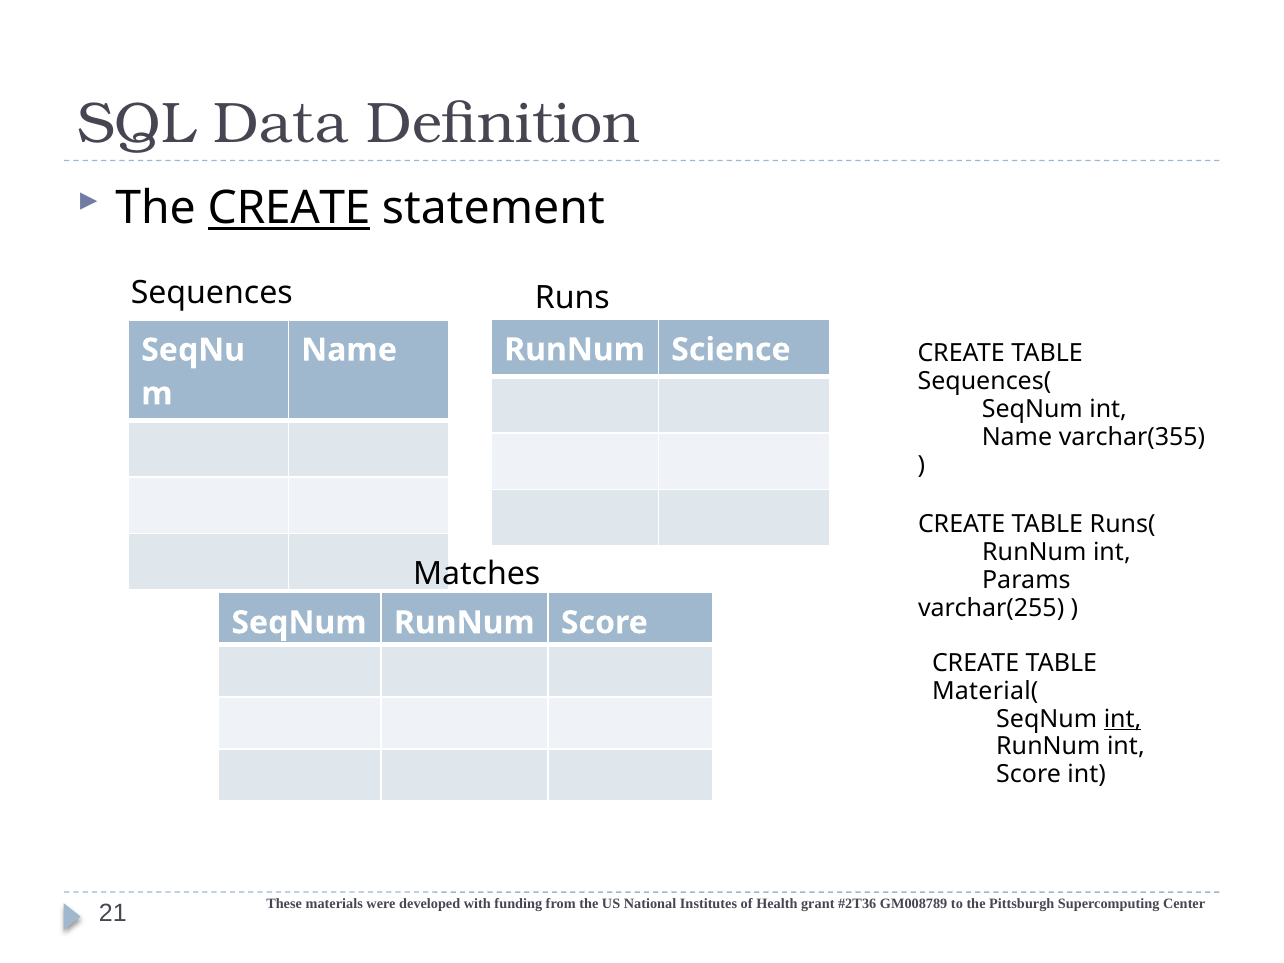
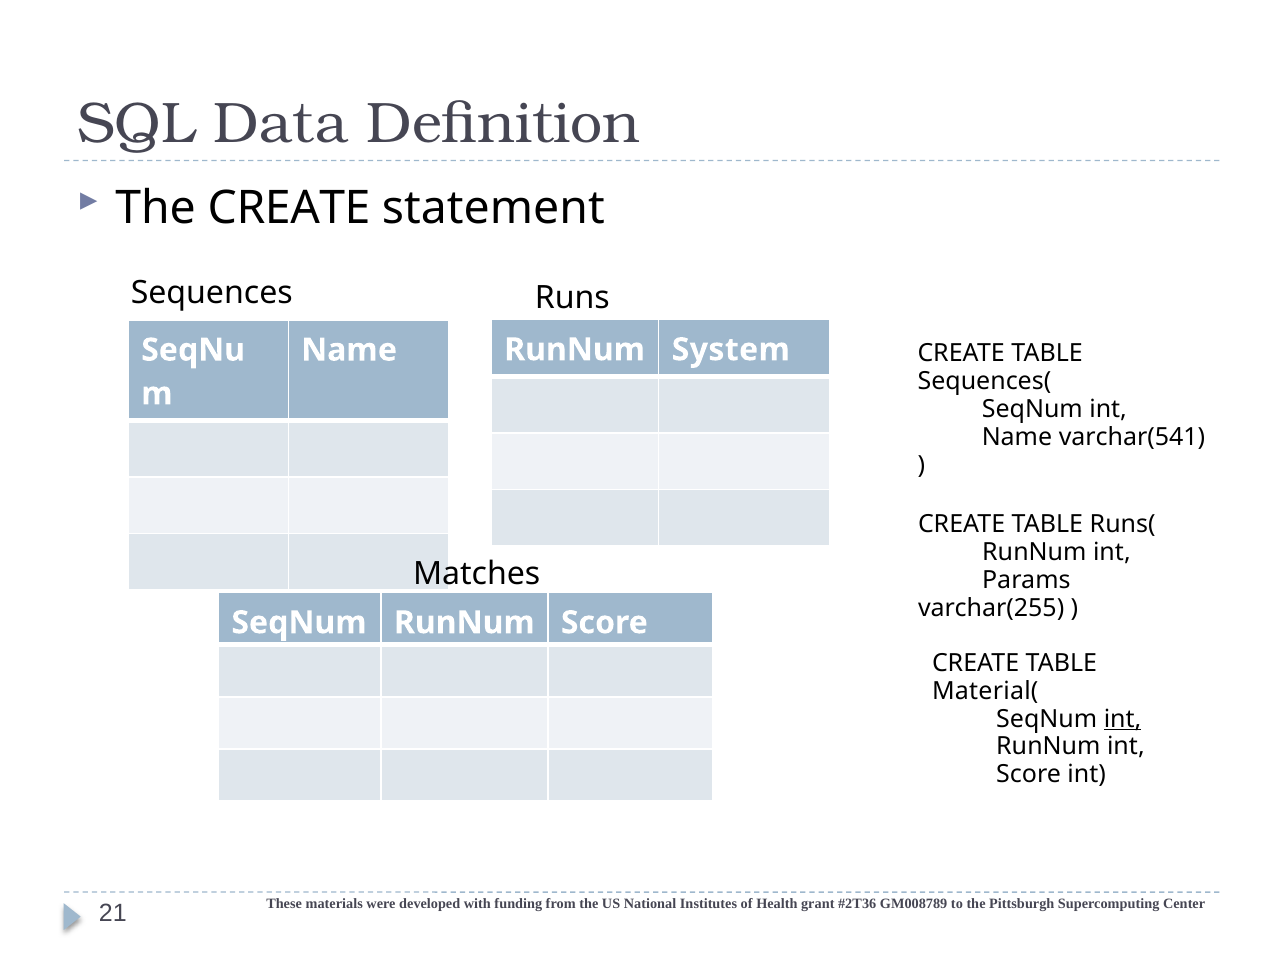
CREATE underline: present -> none (289, 209)
Science: Science -> System (731, 350)
varchar(355: varchar(355 -> varchar(541 (1132, 437)
